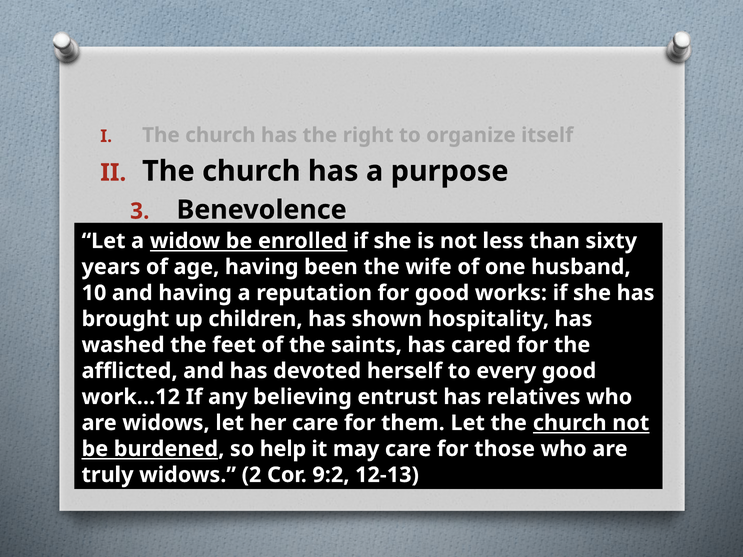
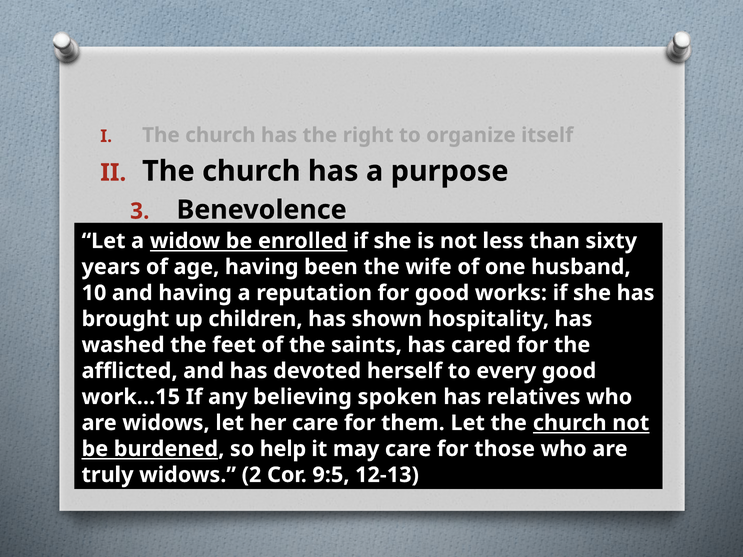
work…12: work…12 -> work…15 (131, 397)
entrust: entrust -> spoken (397, 397)
9:2: 9:2 -> 9:5 (331, 475)
